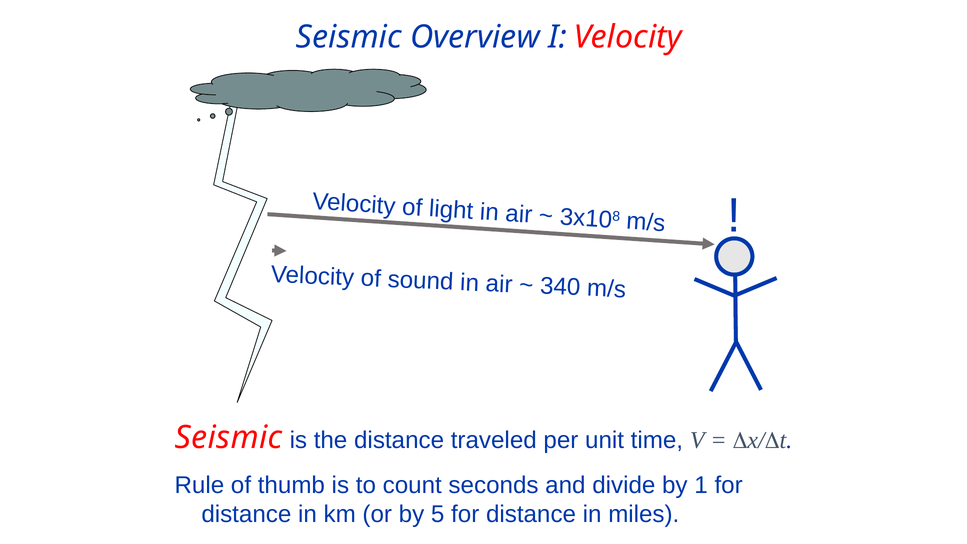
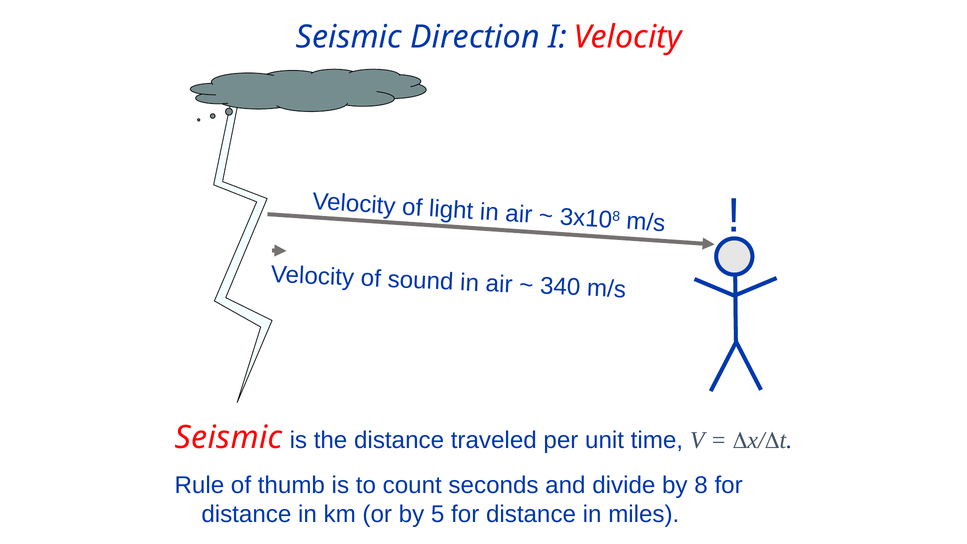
Overview: Overview -> Direction (475, 37)
1: 1 -> 8 (701, 485)
